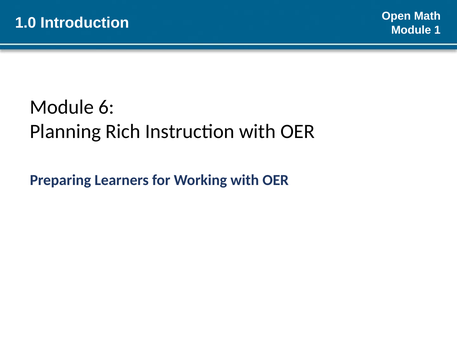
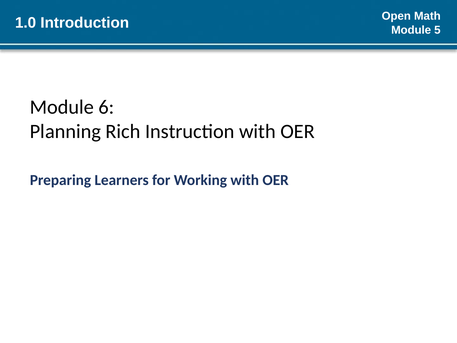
1: 1 -> 5 (437, 30)
